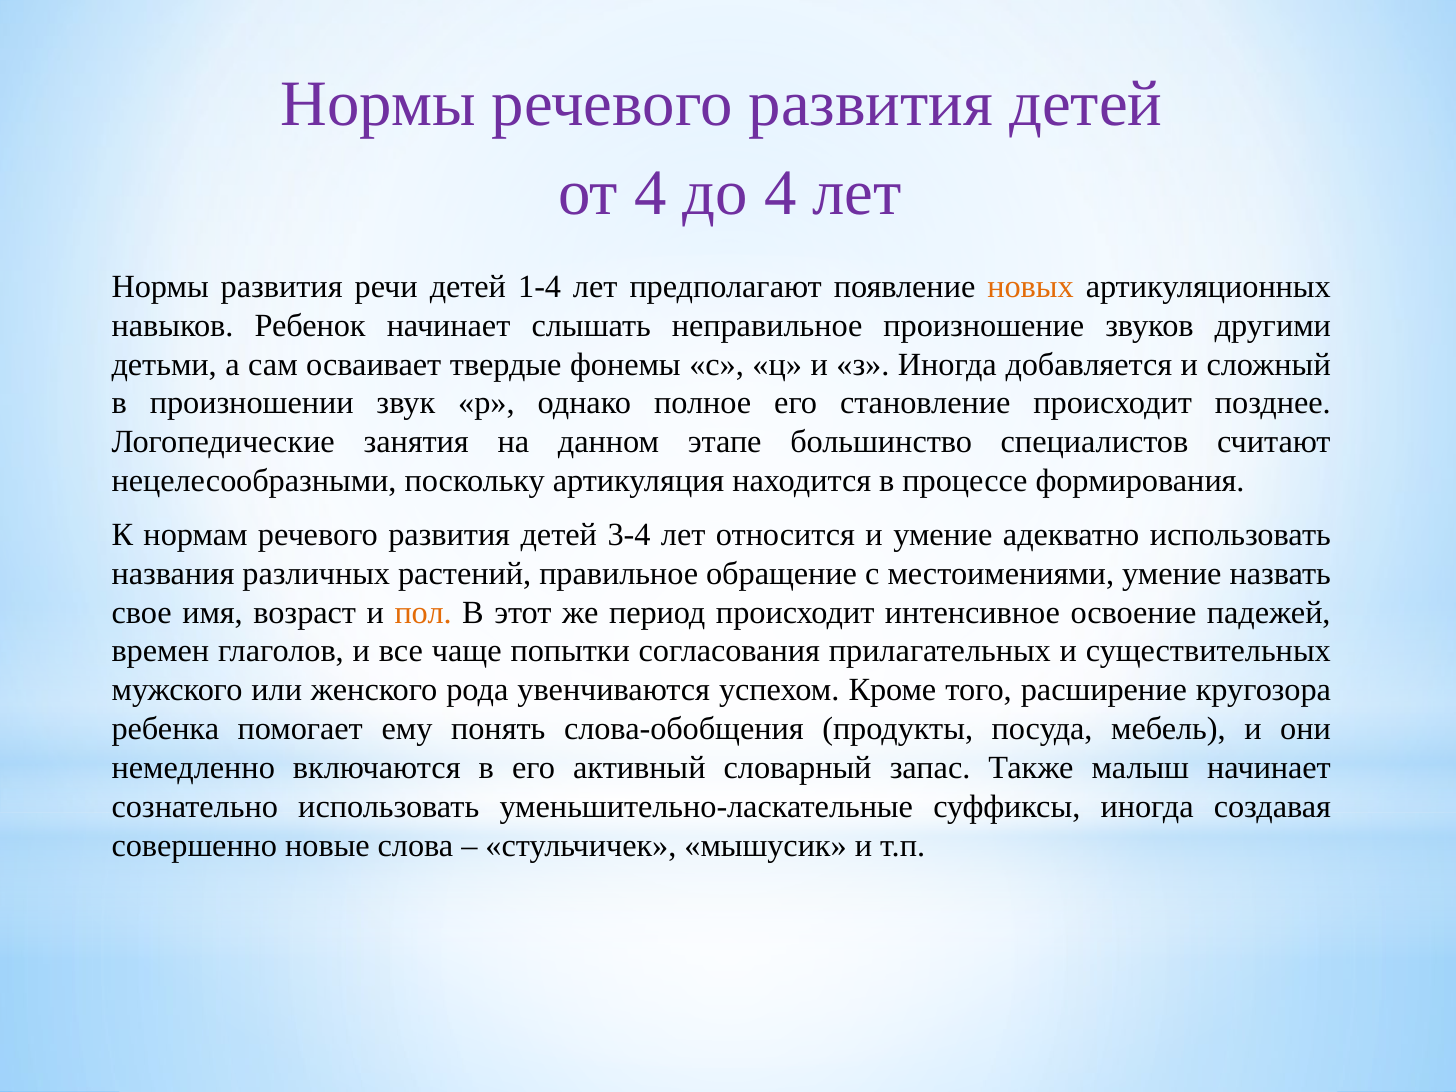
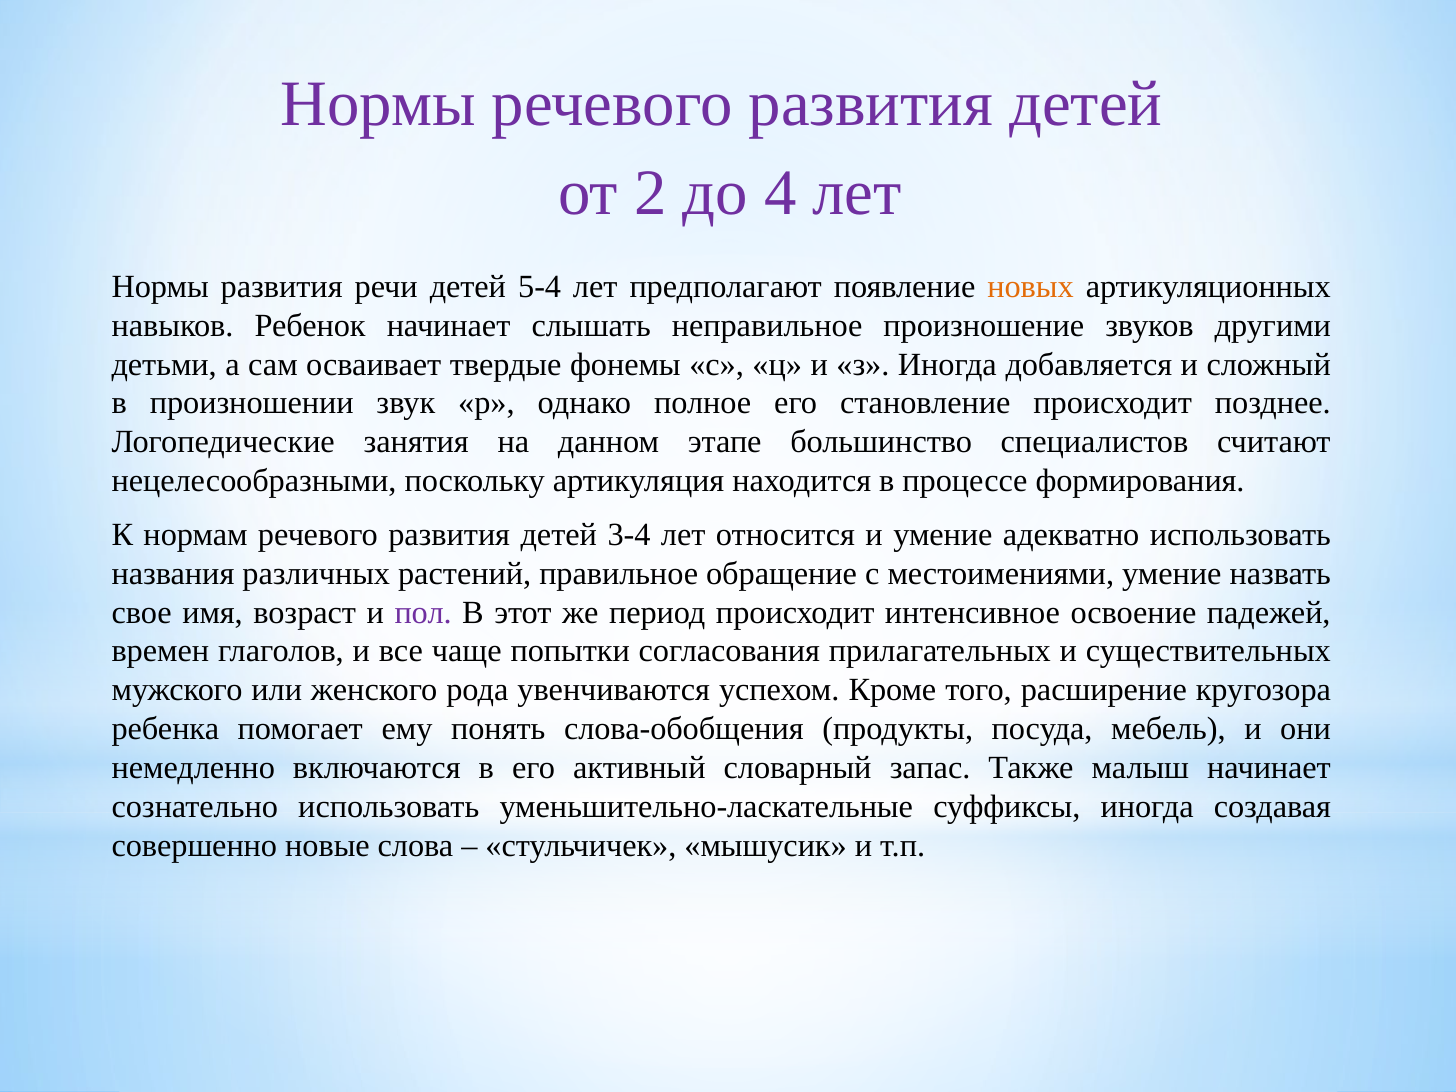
от 4: 4 -> 2 (650, 193)
1-4: 1-4 -> 5-4 (540, 287)
пол colour: orange -> purple (423, 612)
